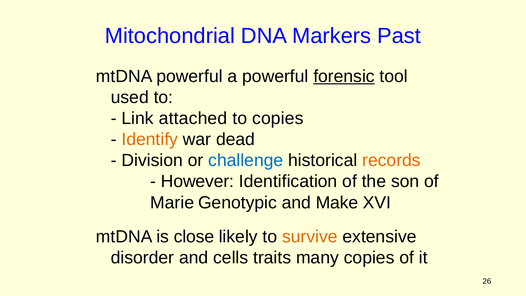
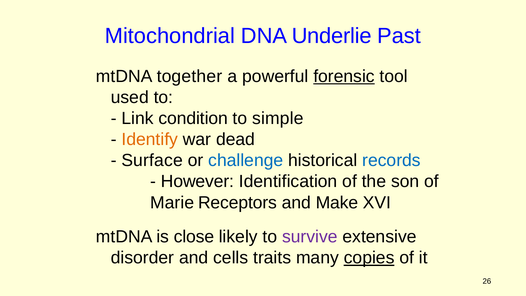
Markers: Markers -> Underlie (332, 36)
mtDNA powerful: powerful -> together (189, 76)
attached: attached -> condition (193, 118)
to copies: copies -> simple (278, 118)
Division: Division -> Surface (152, 160)
records colour: orange -> blue (391, 160)
Genotypic: Genotypic -> Receptors (238, 202)
survive colour: orange -> purple (310, 237)
copies underline: none -> present (369, 258)
